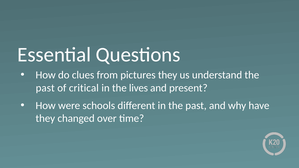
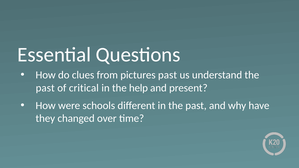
pictures they: they -> past (168, 75)
lives: lives -> help (138, 88)
